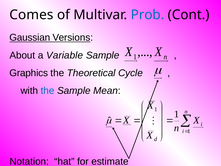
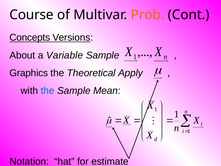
Comes: Comes -> Course (32, 15)
Prob colour: blue -> orange (148, 15)
Gaussian: Gaussian -> Concepts (30, 37)
Cycle: Cycle -> Apply (131, 73)
